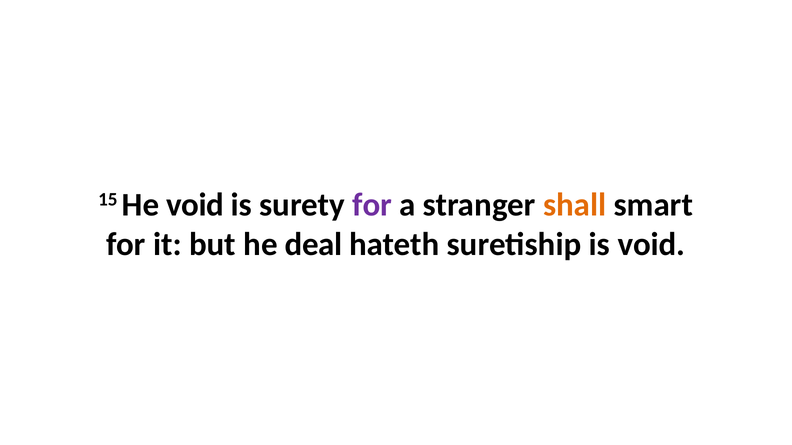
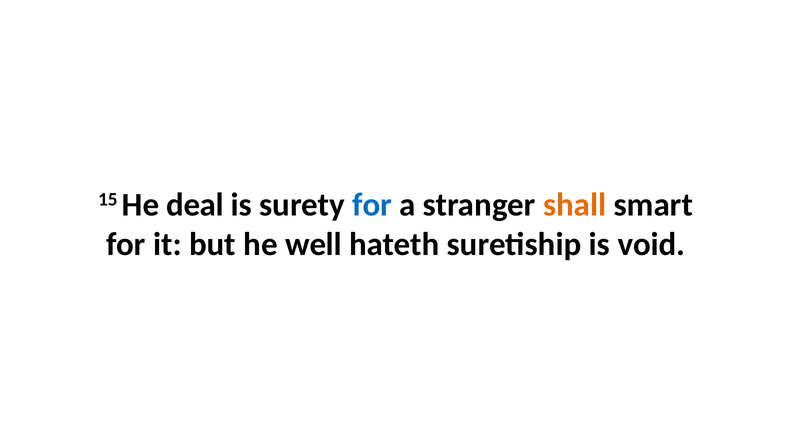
He void: void -> deal (195, 205)
for colour: purple -> blue (372, 205)
deal: deal -> well (314, 245)
